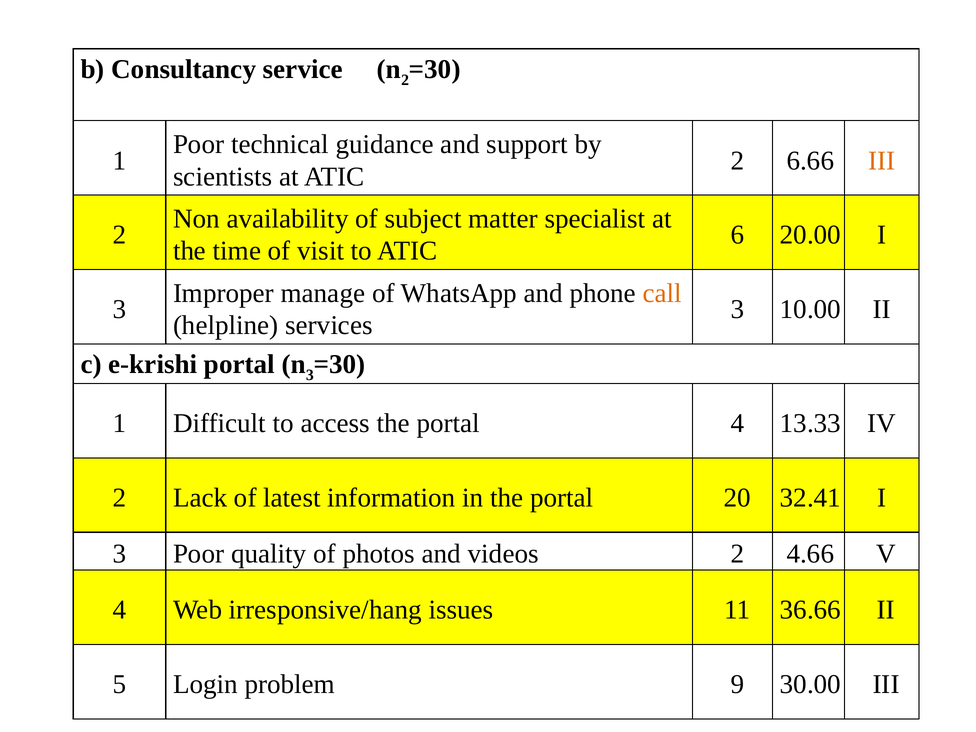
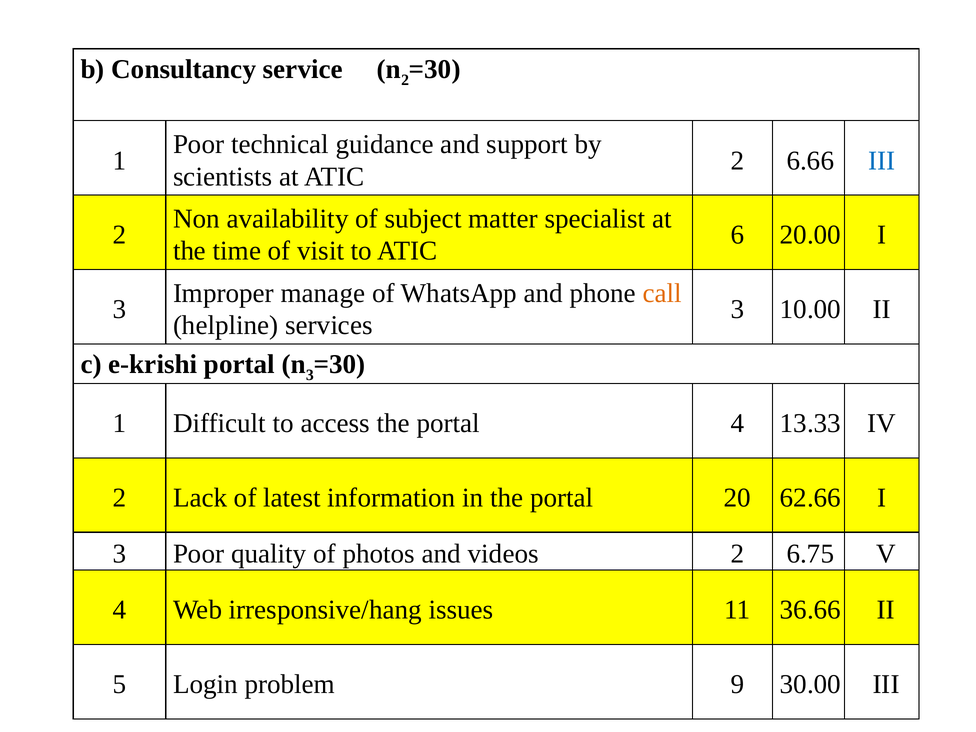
III colour: orange -> blue (882, 161)
32.41: 32.41 -> 62.66 (810, 498)
4.66: 4.66 -> 6.75 (810, 554)
